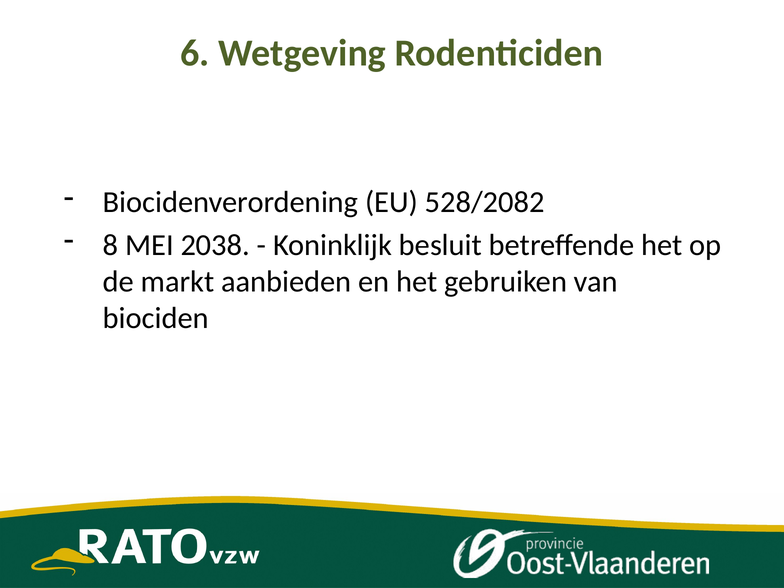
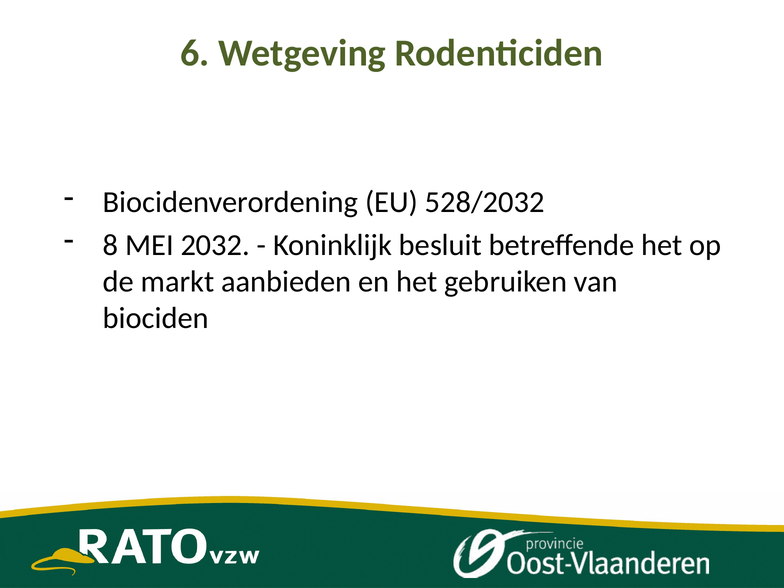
528/2082: 528/2082 -> 528/2032 (485, 202)
2038: 2038 -> 2032 (215, 245)
